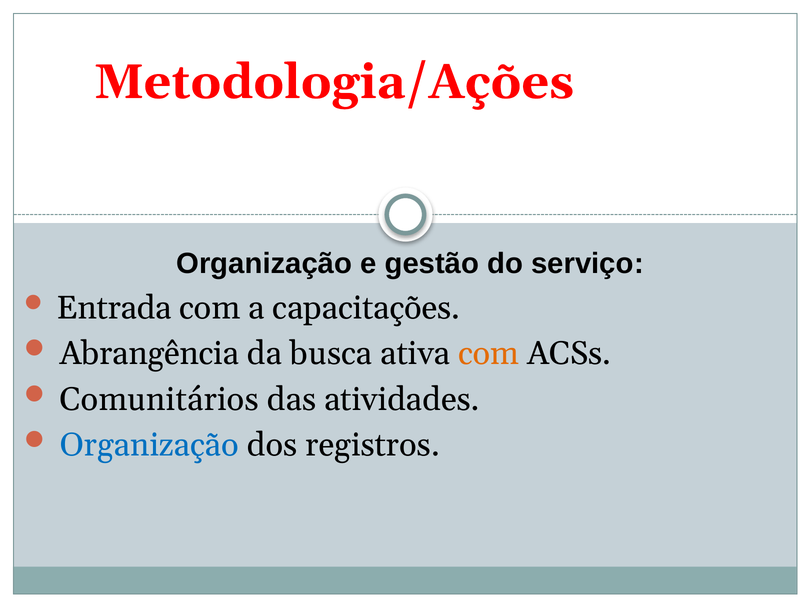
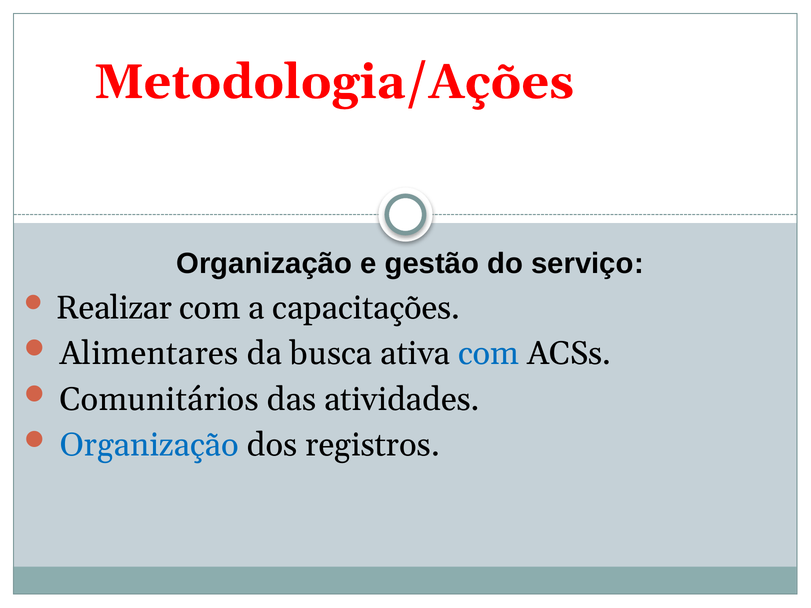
Entrada: Entrada -> Realizar (114, 308)
Abrangência: Abrangência -> Alimentares (149, 354)
com colour: orange -> blue (489, 354)
